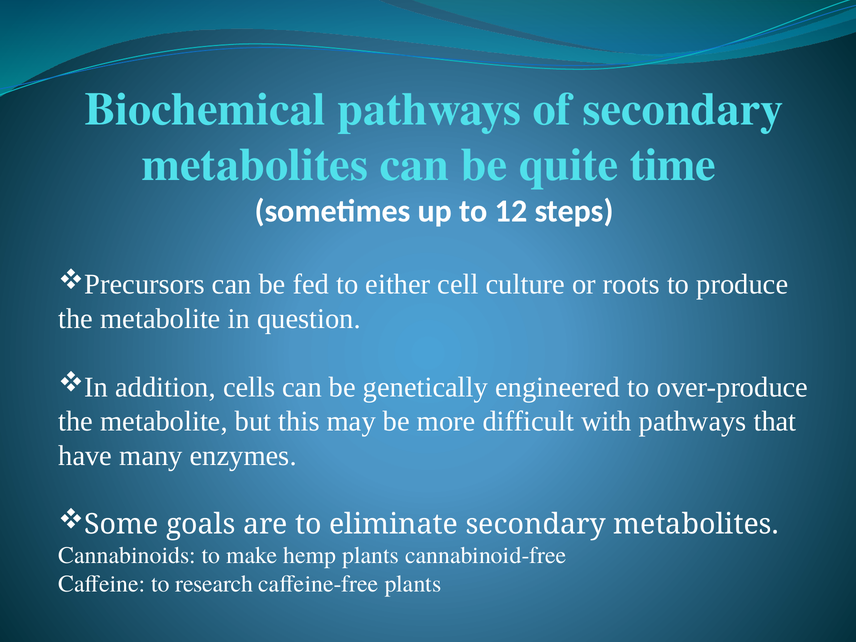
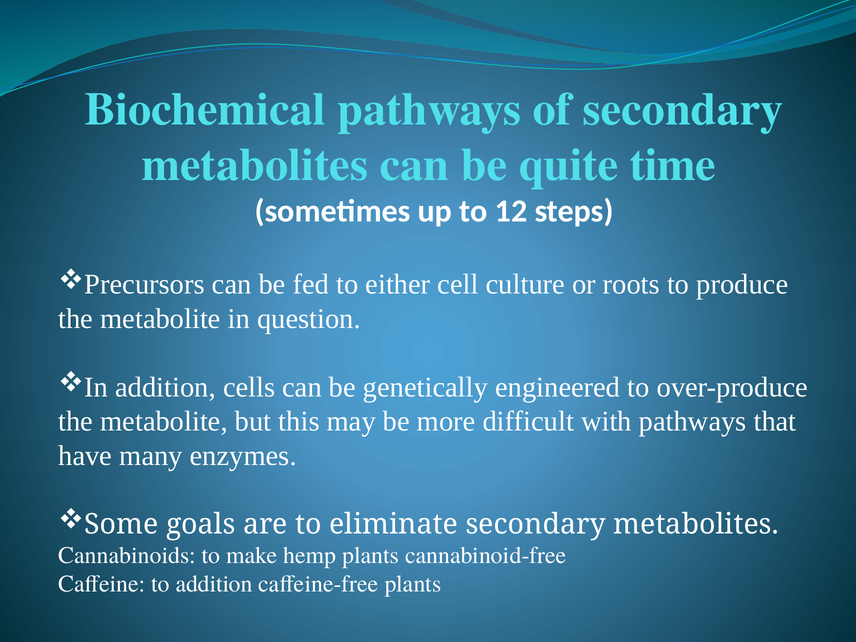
to research: research -> addition (214, 584)
